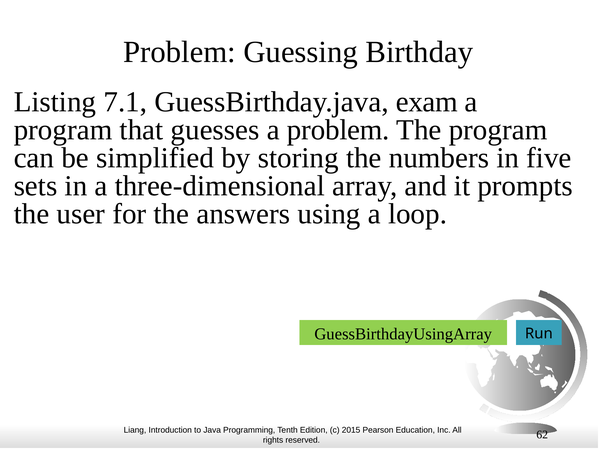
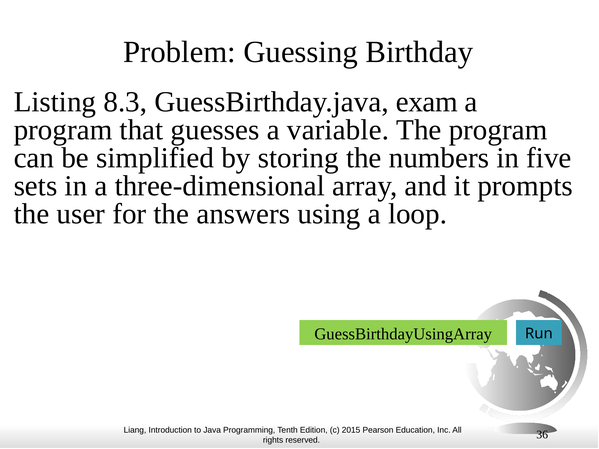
7.1: 7.1 -> 8.3 (125, 102)
a problem: problem -> variable (338, 130)
62: 62 -> 36 (542, 435)
